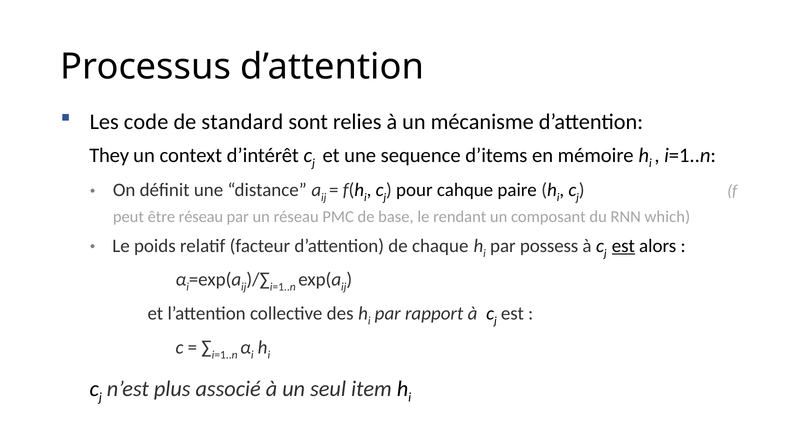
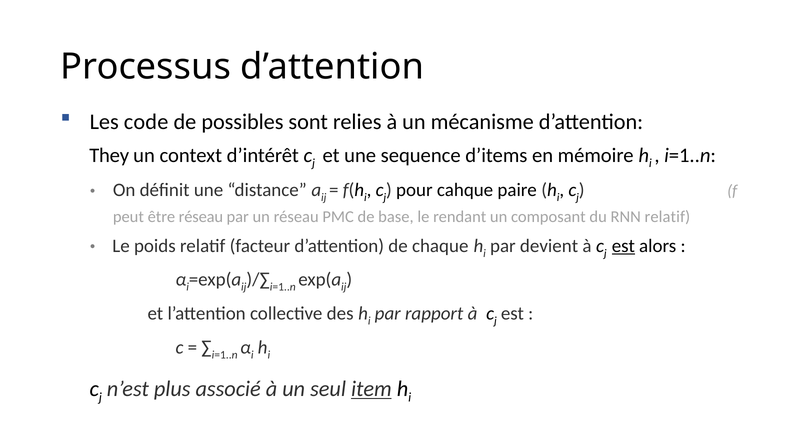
standard: standard -> possibles (242, 122)
RNN which: which -> relatif (667, 217)
possess: possess -> devient (549, 246)
item underline: none -> present (371, 388)
